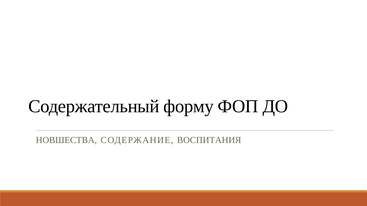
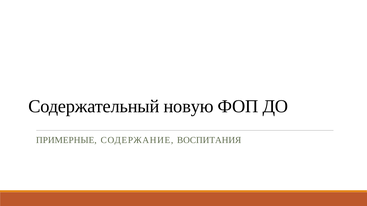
форму: форму -> новую (189, 106)
НОВШЕСТВА: НОВШЕСТВА -> ПРИМЕРНЫЕ (66, 140)
